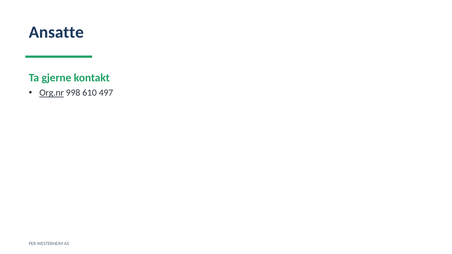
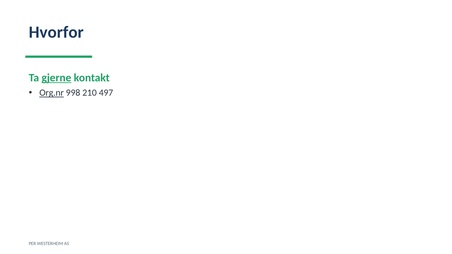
Ansatte: Ansatte -> Hvorfor (56, 32)
gjerne underline: none -> present (56, 78)
610: 610 -> 210 (90, 93)
